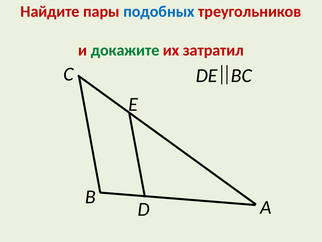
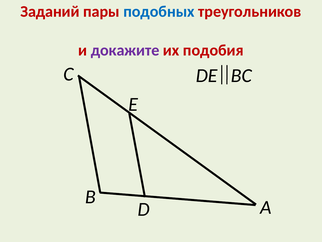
Найдите: Найдите -> Заданий (50, 12)
докажите colour: green -> purple (125, 50)
затратил: затратил -> подобия (213, 50)
